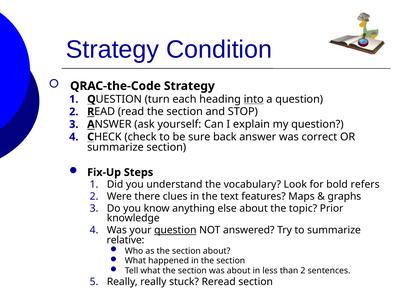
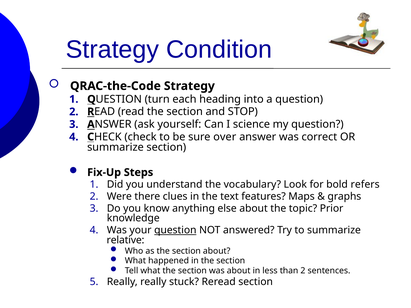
into underline: present -> none (254, 99)
explain: explain -> science (251, 124)
back: back -> over (225, 137)
